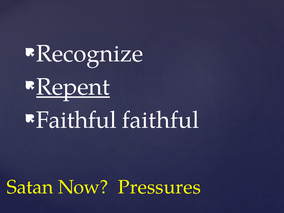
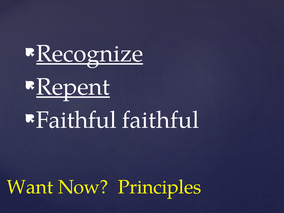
Recognize underline: none -> present (90, 54)
Satan: Satan -> Want (30, 187)
Pressures: Pressures -> Principles (160, 187)
